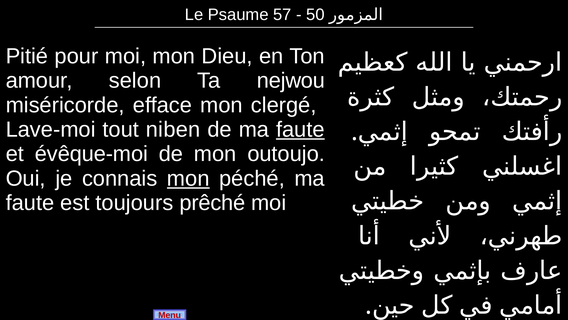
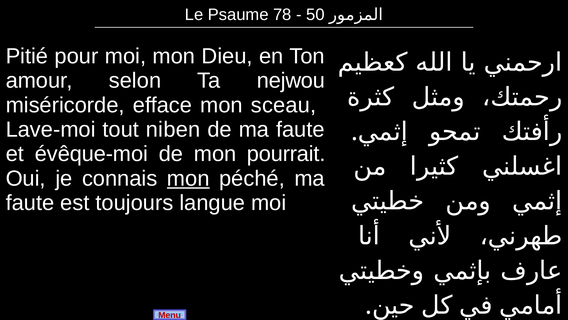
57: 57 -> 78 (282, 15)
clergé: clergé -> sceau (284, 105)
faute underline: present -> none (300, 129)
outoujo: outoujo -> pourrait (286, 154)
prêché: prêché -> langue (212, 203)
